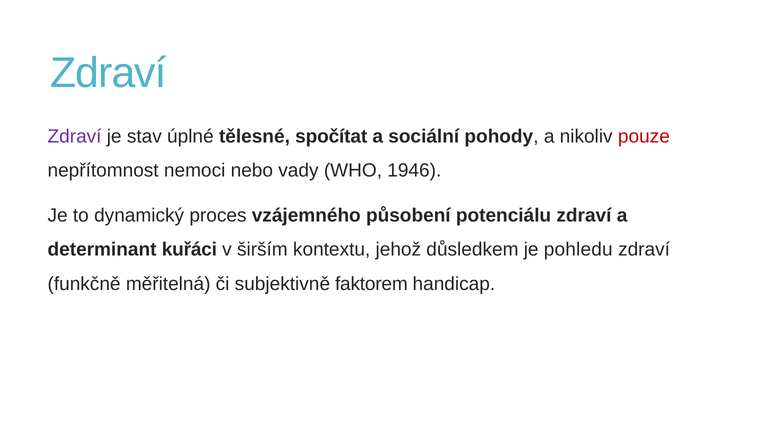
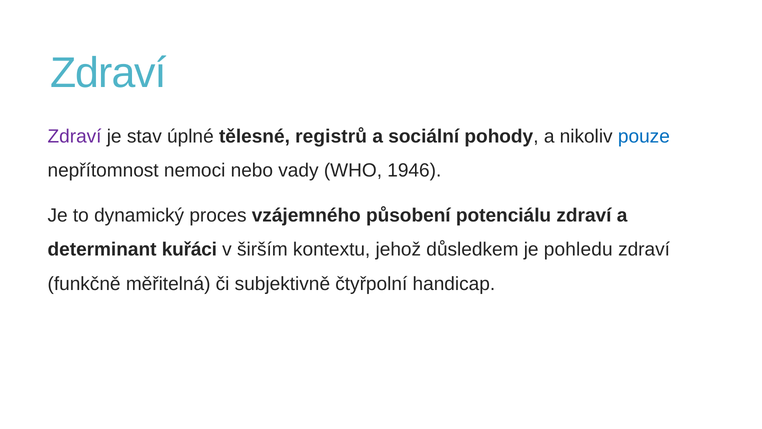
spočítat: spočítat -> registrů (331, 136)
pouze colour: red -> blue (644, 136)
faktorem: faktorem -> čtyřpolní (371, 284)
